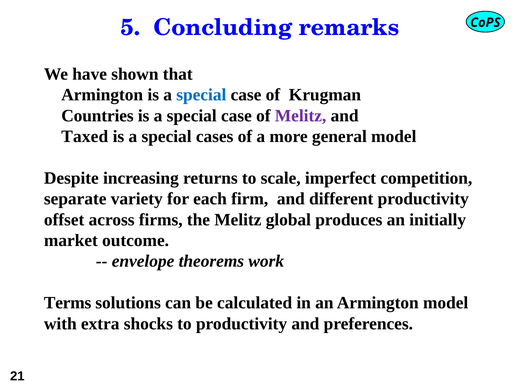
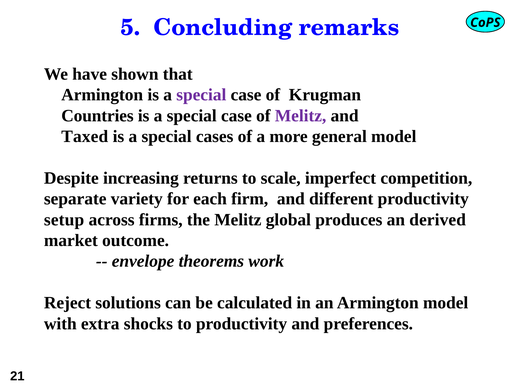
special colour: blue -> purple (201, 95)
offset: offset -> setup (64, 220)
initially: initially -> derived (438, 220)
Terms: Terms -> Reject (68, 303)
